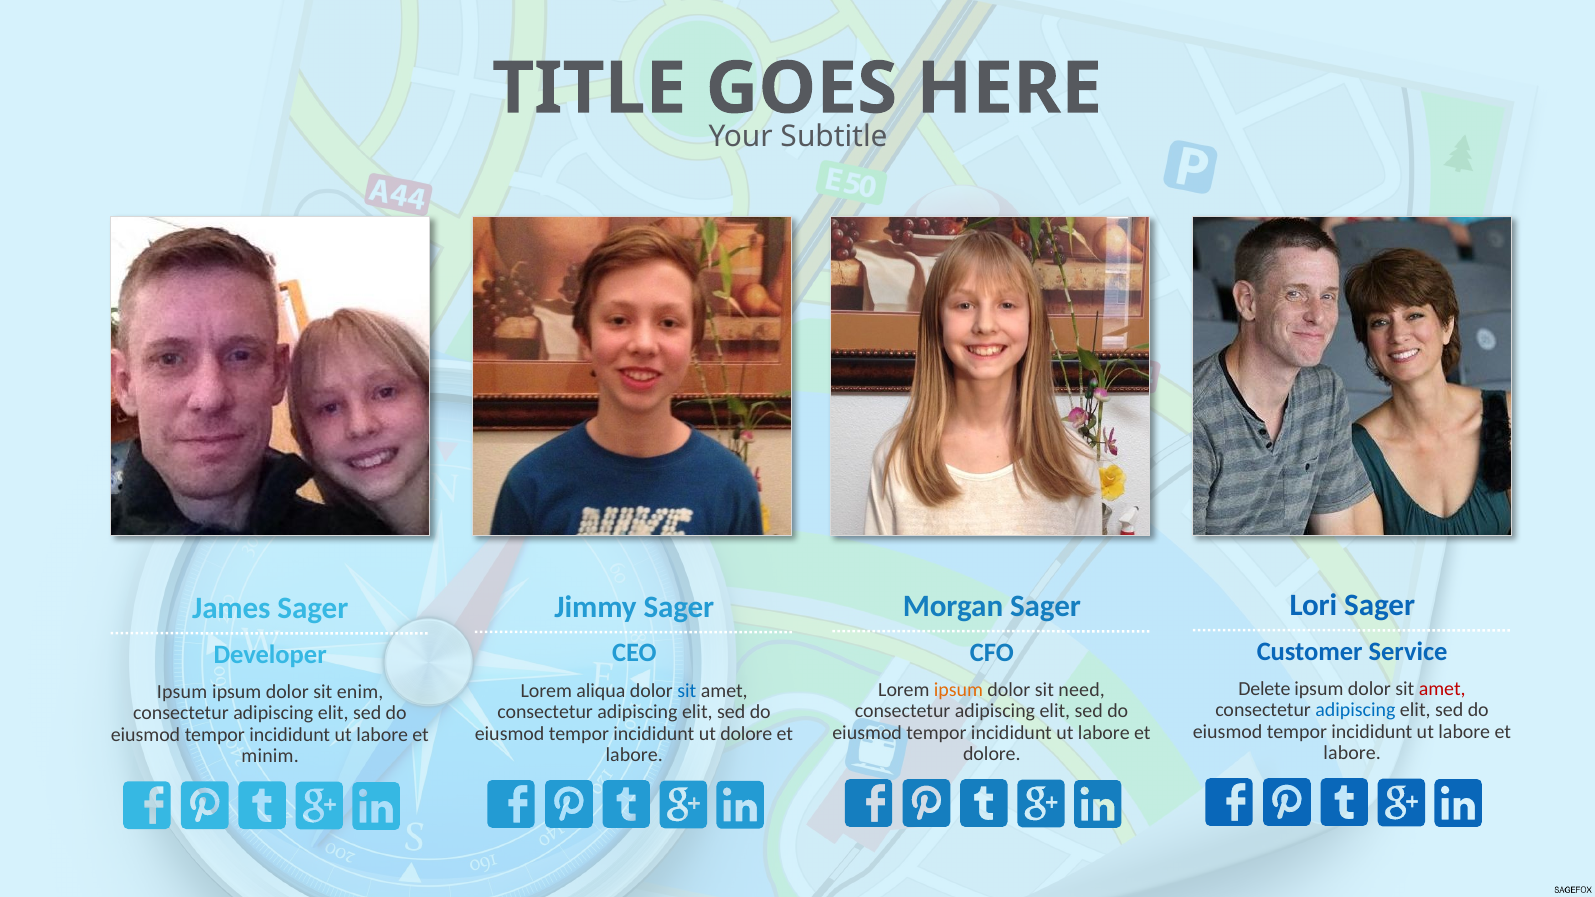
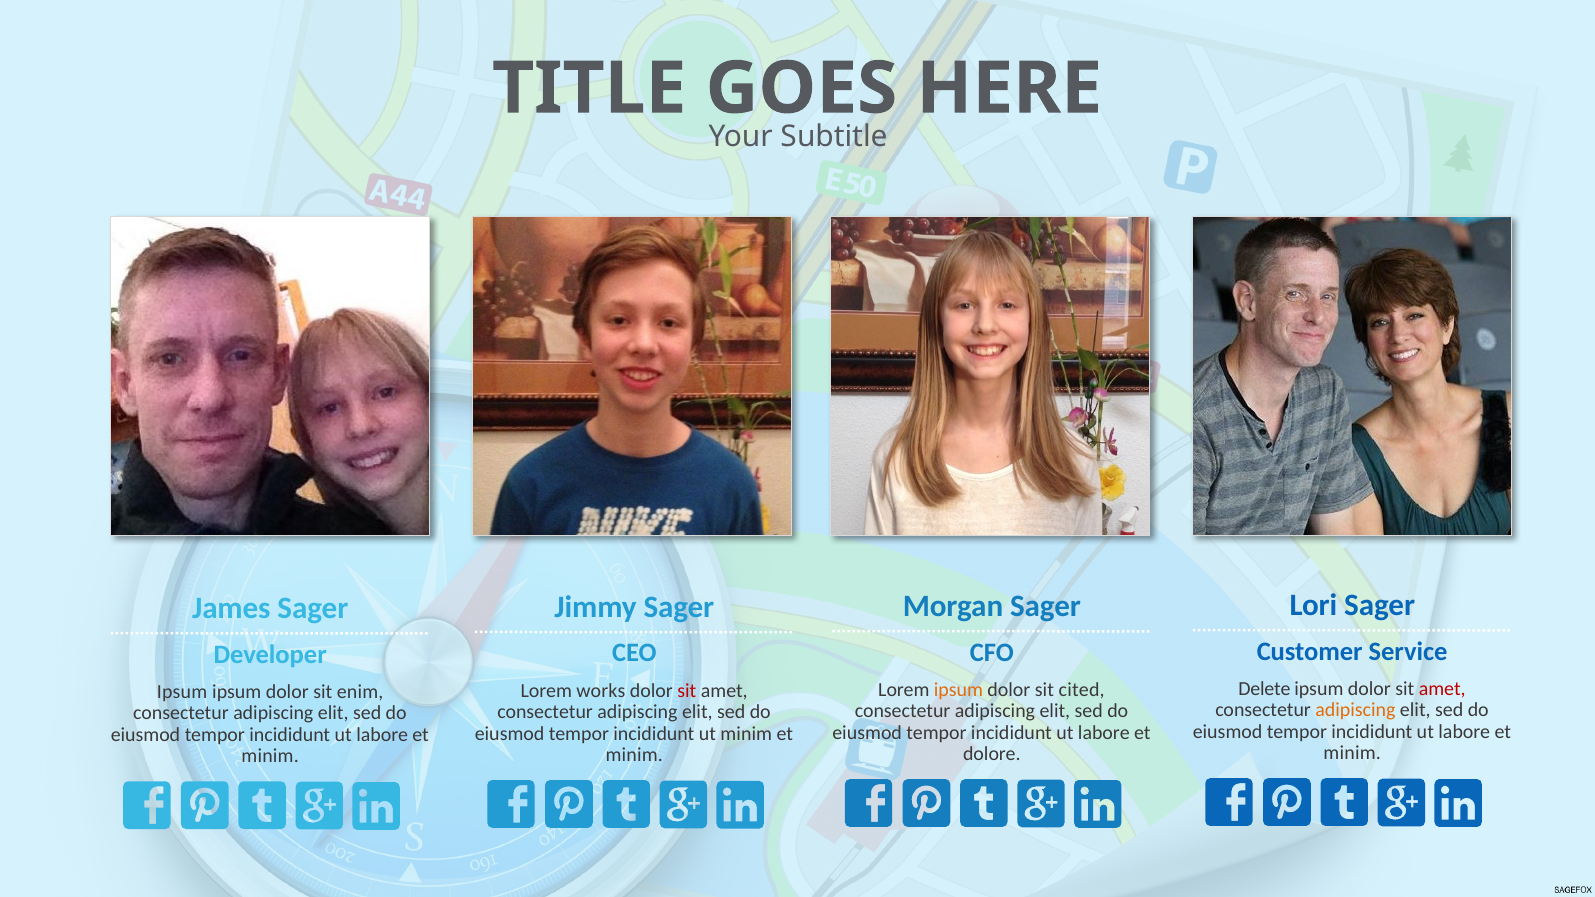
need: need -> cited (1082, 690)
aliqua: aliqua -> works (601, 691)
sit colour: blue -> red (687, 691)
adipiscing colour: blue -> orange (1355, 710)
ut dolore: dolore -> minim (746, 734)
labore: labore -> minim (1352, 754)
labore: labore -> minim (634, 755)
